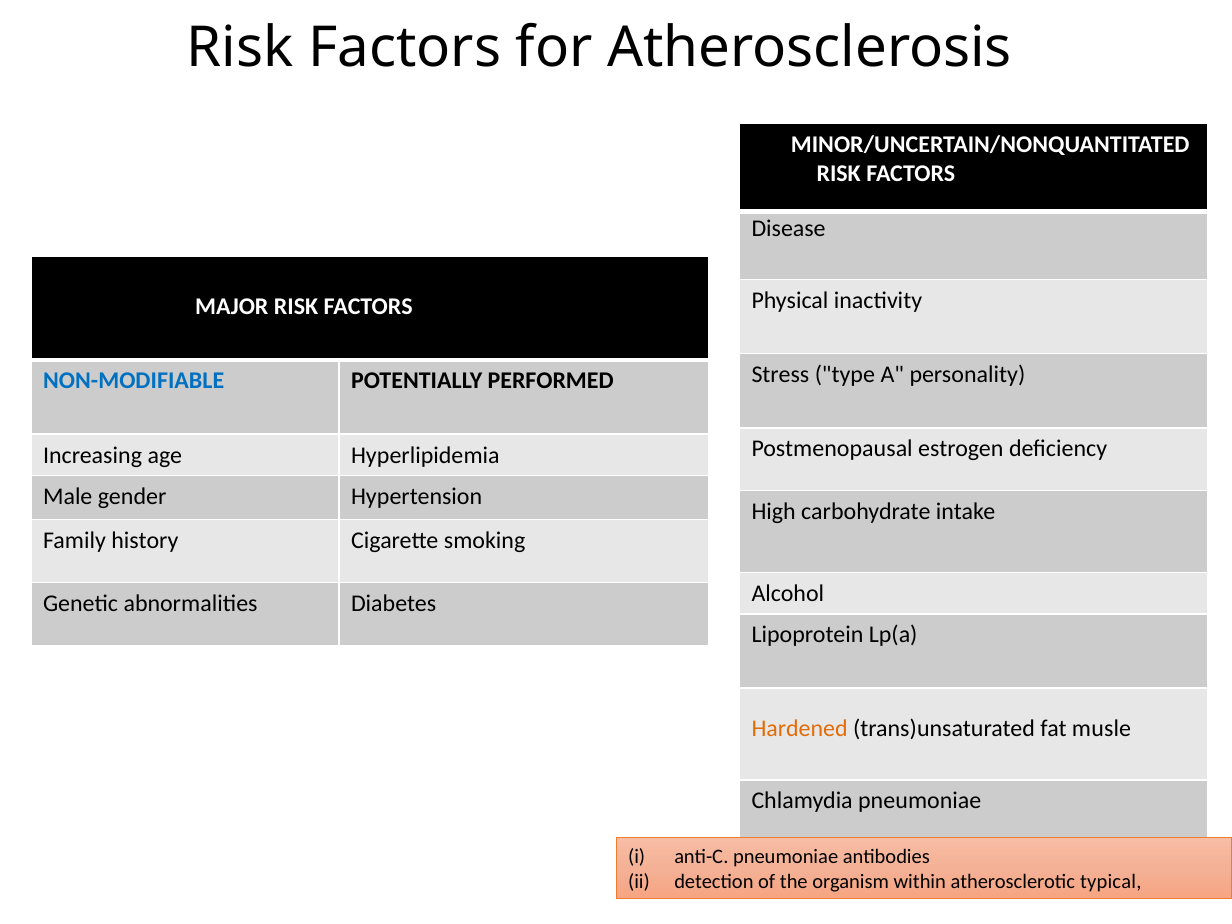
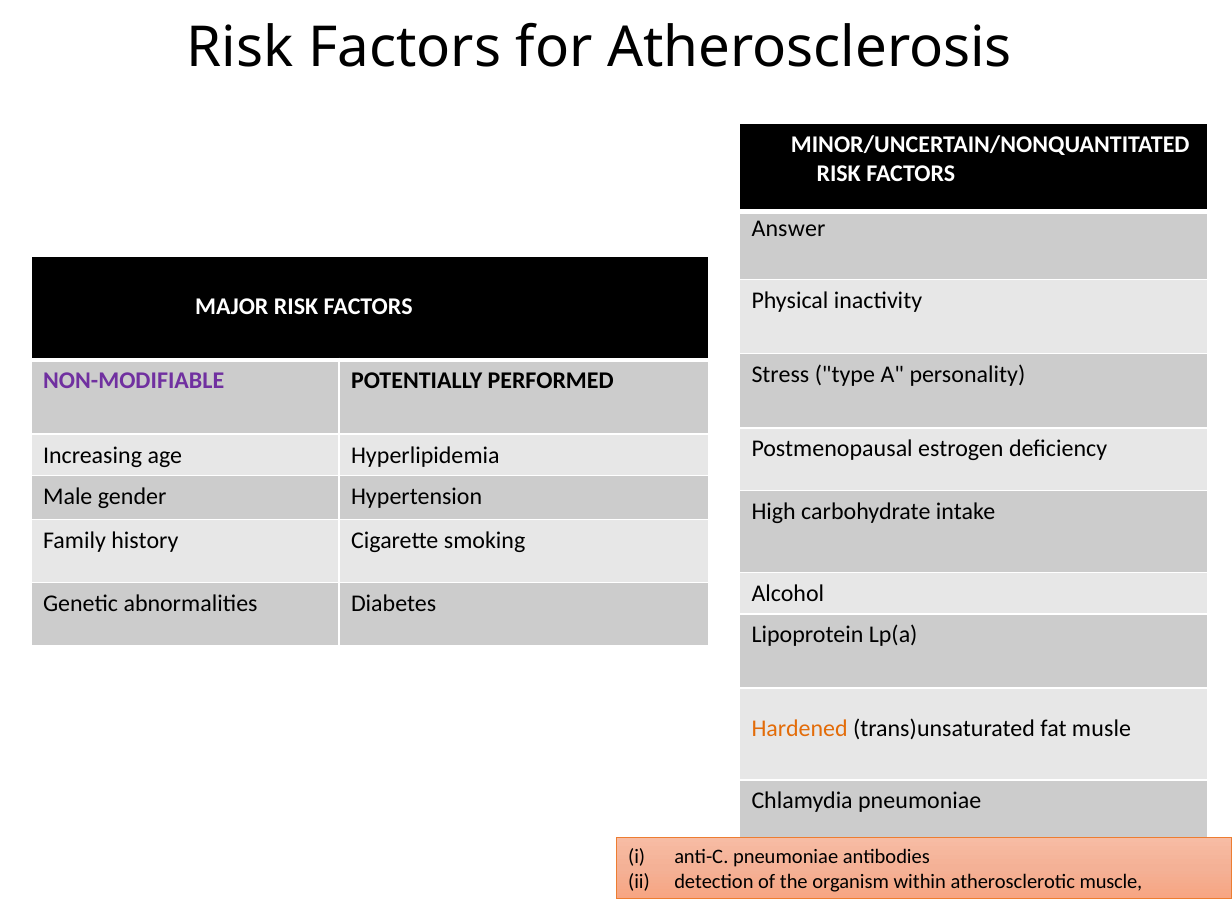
Disease: Disease -> Answer (788, 228)
NON-MODIFIABLE colour: blue -> purple (134, 381)
typical: typical -> muscle (1111, 882)
